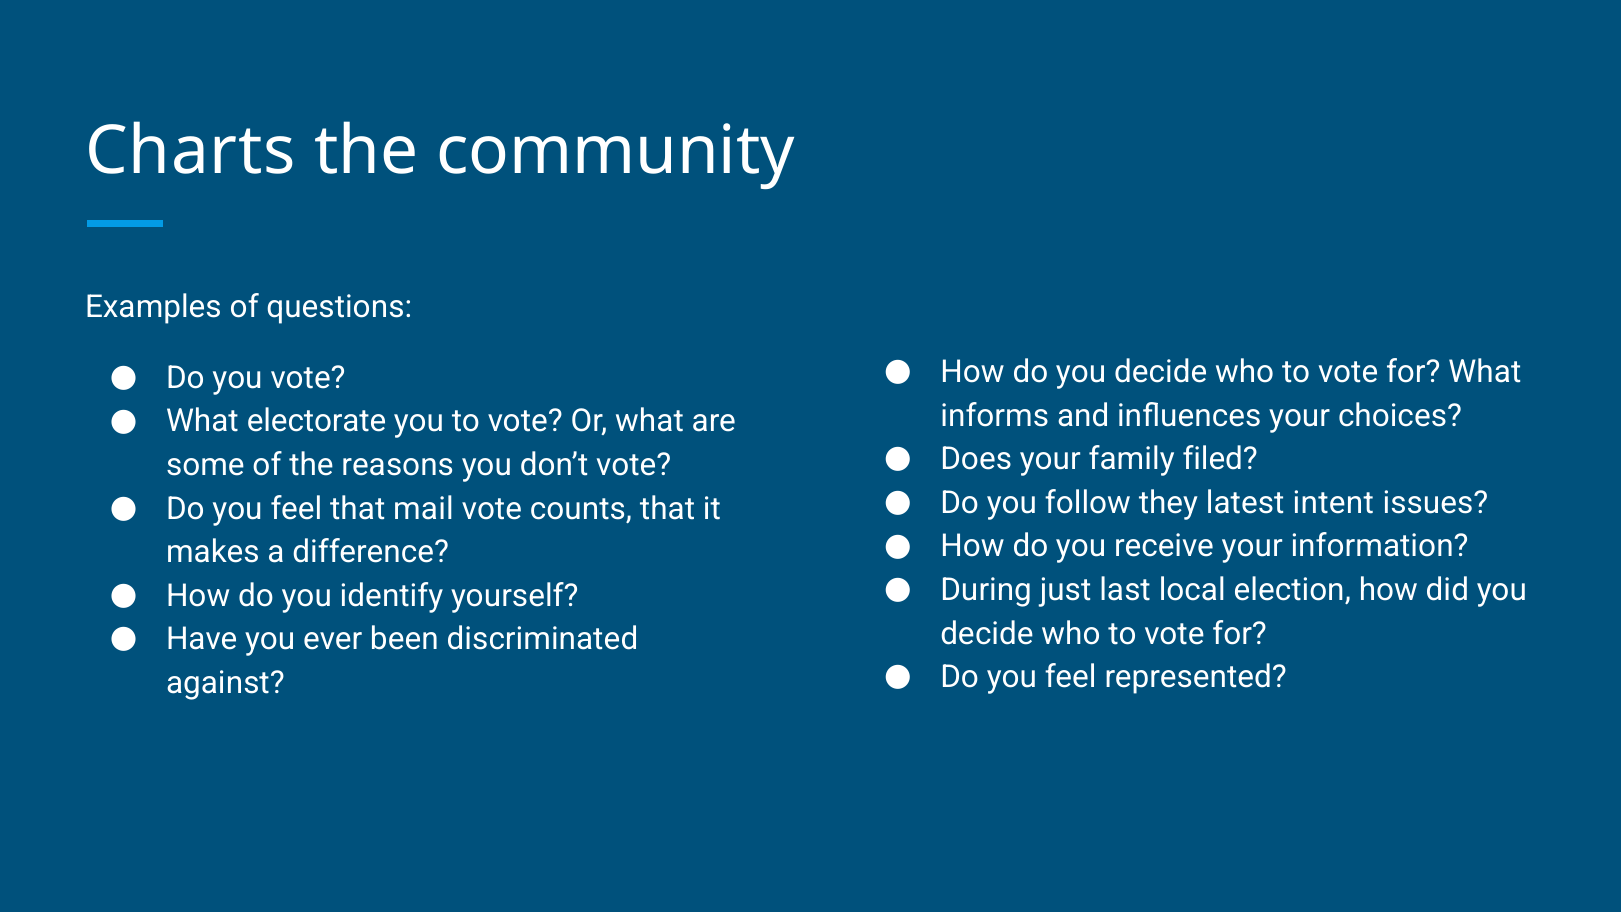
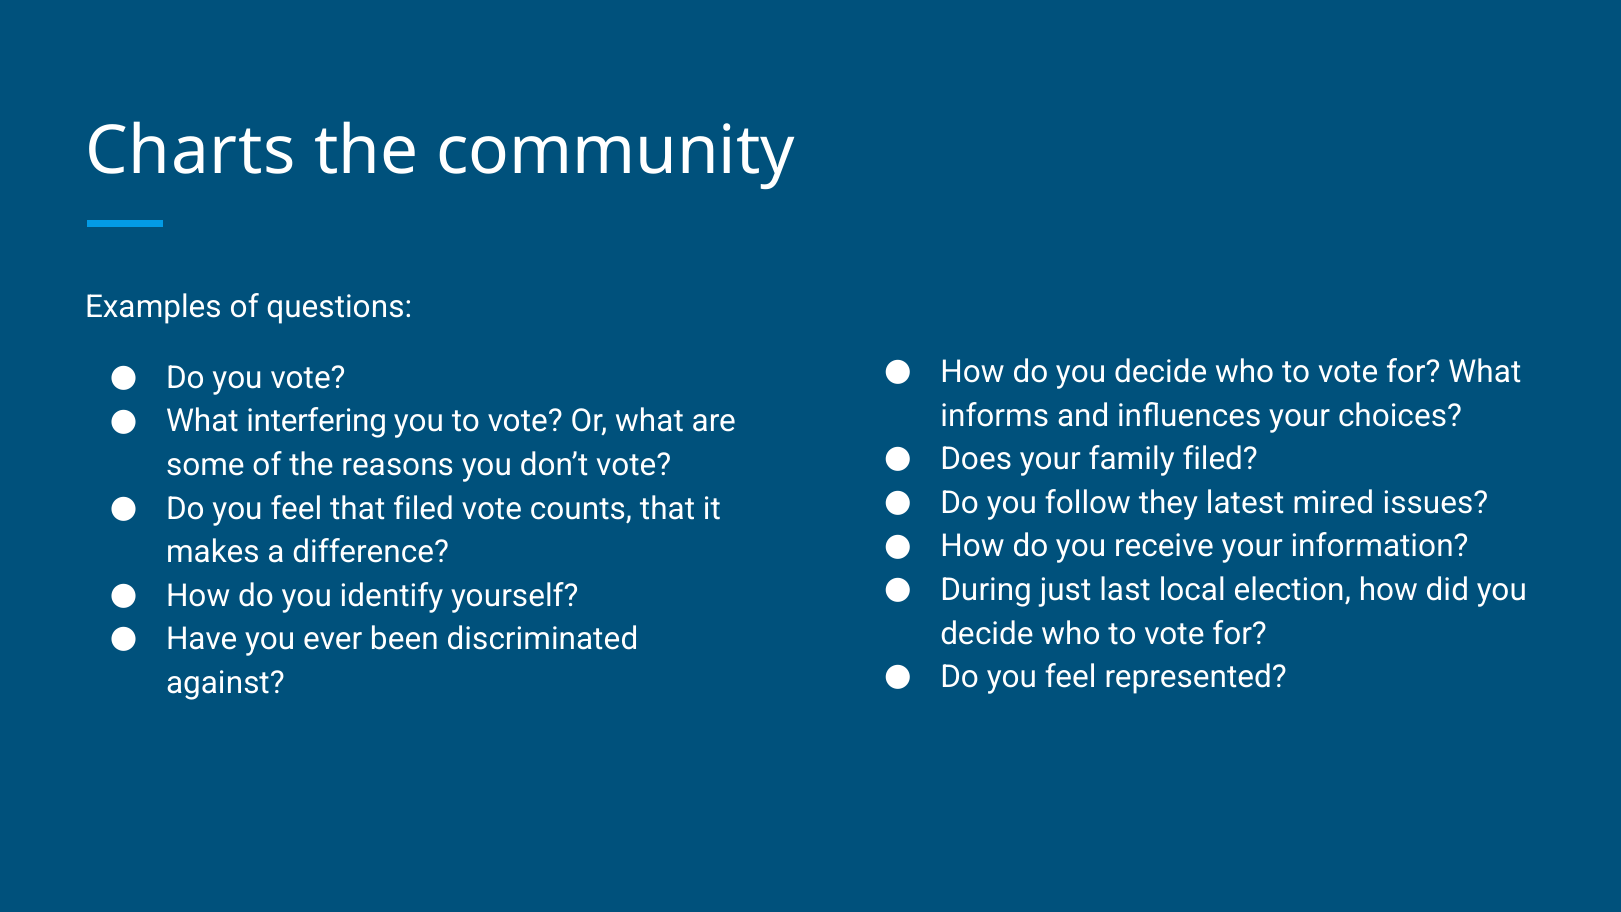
electorate: electorate -> interfering (317, 421)
intent: intent -> mired (1333, 503)
that mail: mail -> filed (424, 509)
